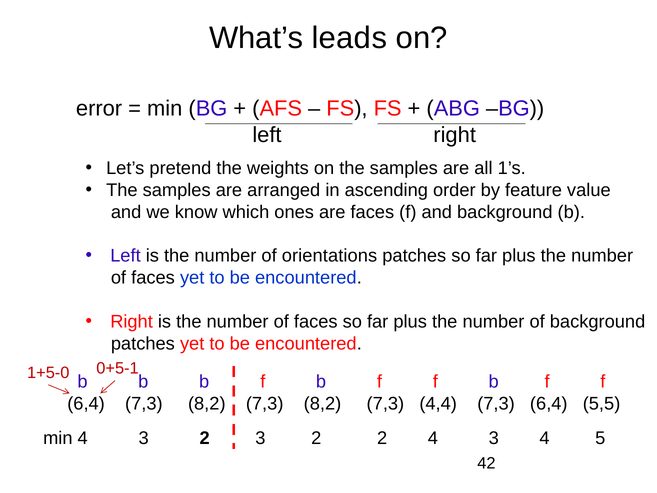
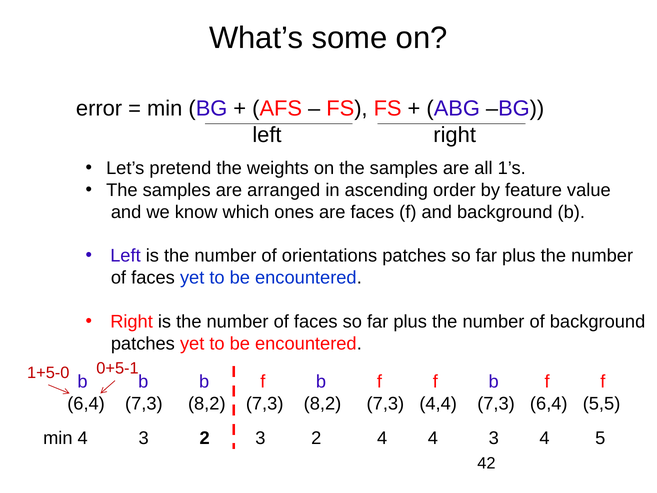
leads: leads -> some (350, 38)
2 2: 2 -> 4 (382, 438)
